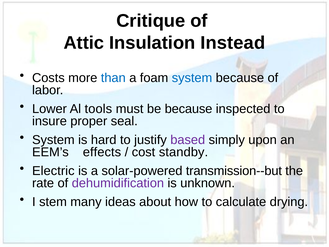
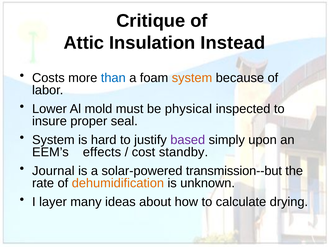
system colour: blue -> orange (192, 78)
tools: tools -> mold (98, 109)
be because: because -> physical (188, 109)
Electric: Electric -> Journal (53, 171)
dehumidification colour: purple -> orange (118, 183)
stem: stem -> layer (53, 202)
